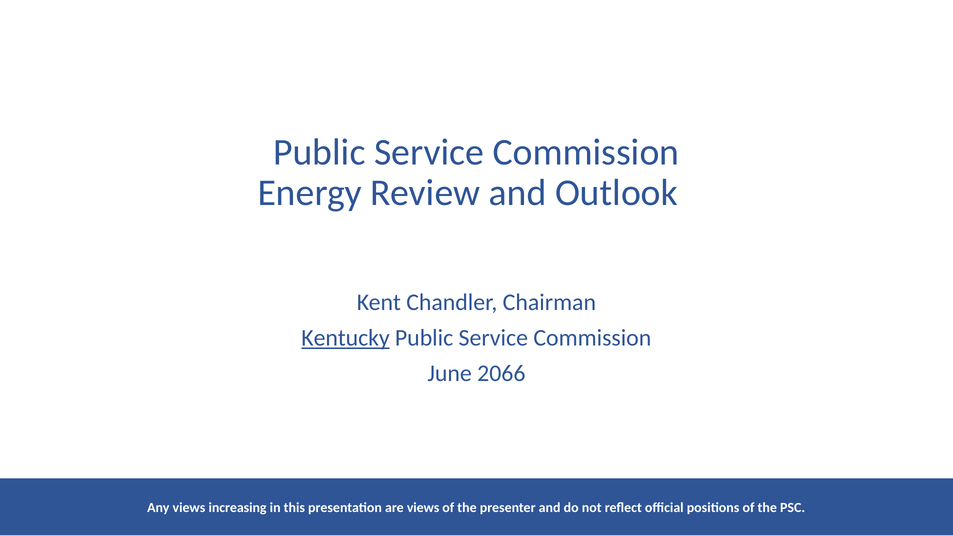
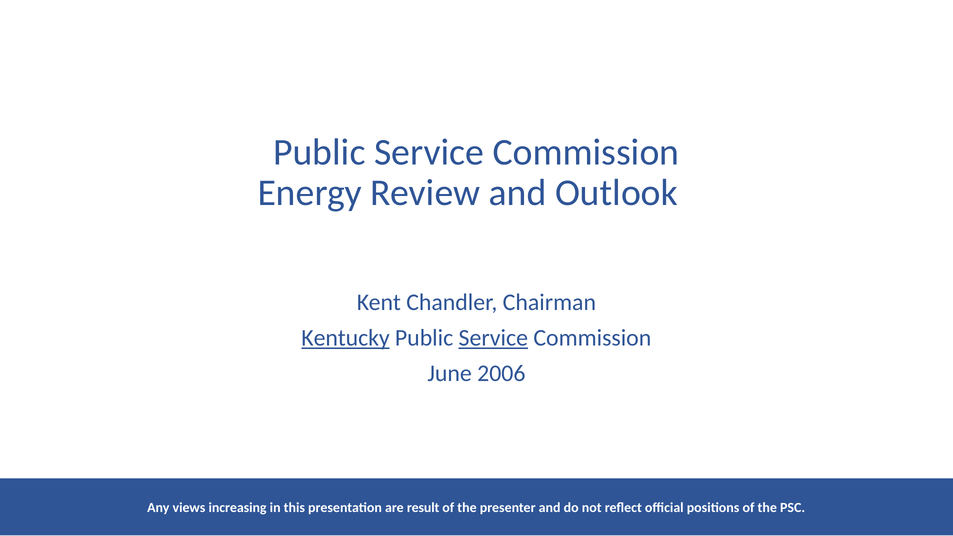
Service underline: none -> present (493, 338)
2066: 2066 -> 2006 (501, 374)
are views: views -> result (423, 508)
